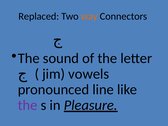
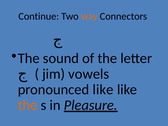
Replaced: Replaced -> Continue (39, 16)
pronounced line: line -> like (103, 90)
the colour: purple -> orange (28, 105)
